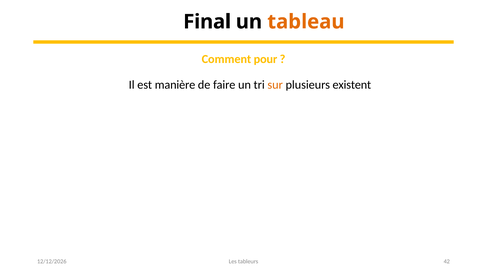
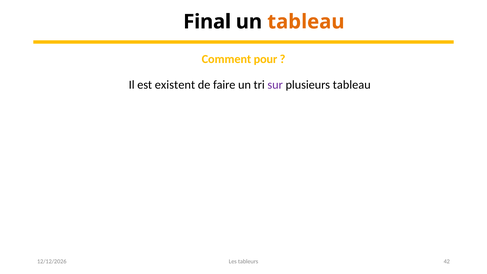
manière: manière -> existent (175, 85)
sur colour: orange -> purple (275, 85)
plusieurs existent: existent -> tableau (352, 85)
